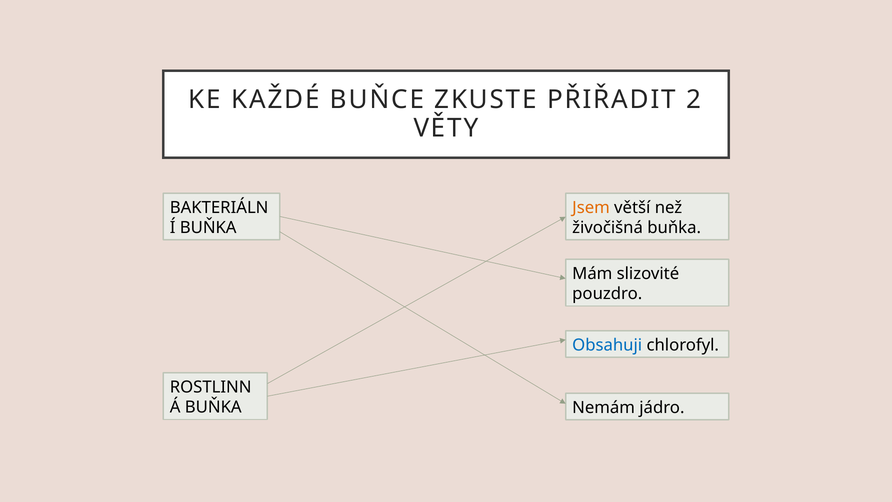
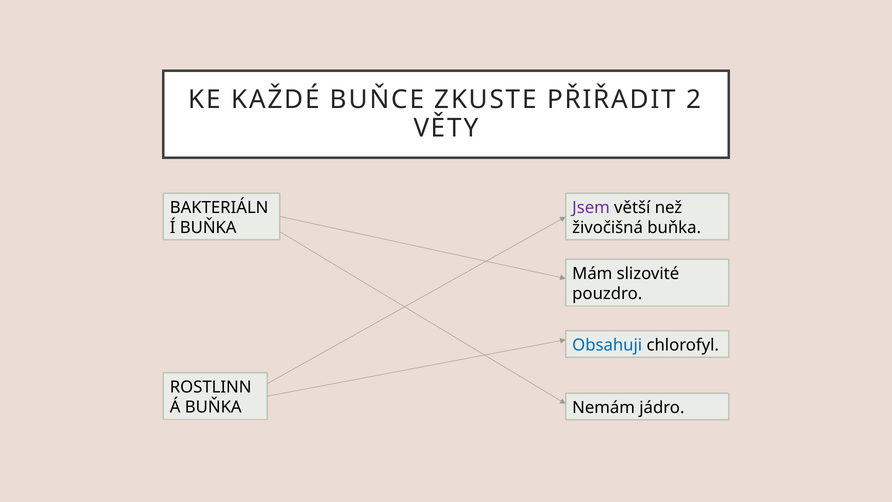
Jsem colour: orange -> purple (591, 207)
